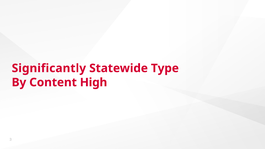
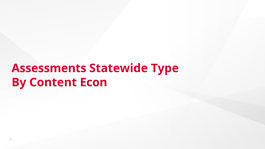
Significantly: Significantly -> Assessments (49, 68)
High: High -> Econ (94, 82)
